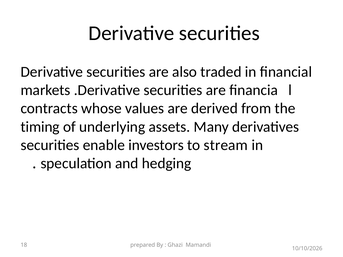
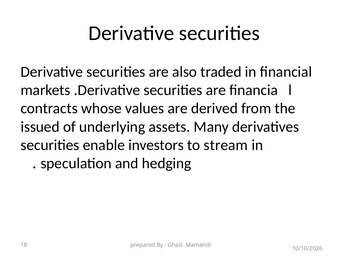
timing: timing -> issued (40, 127)
